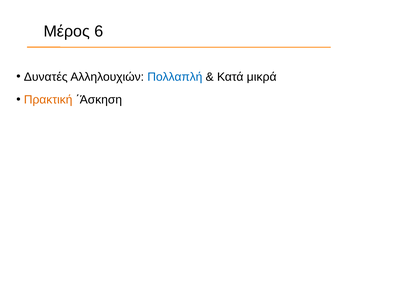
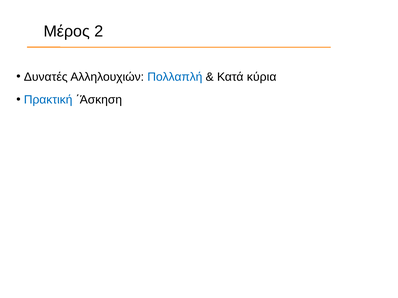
6: 6 -> 2 (99, 31)
μικρά: μικρά -> κύρια (262, 77)
Πρακτική colour: orange -> blue (48, 100)
